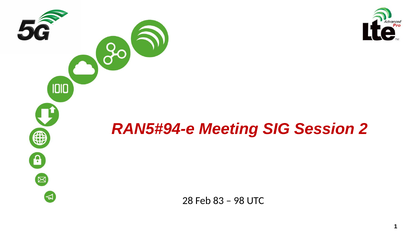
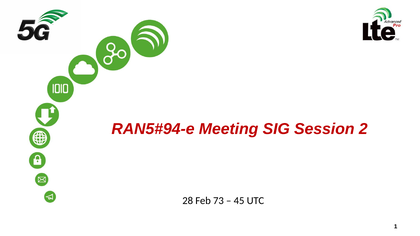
83: 83 -> 73 (218, 201)
98: 98 -> 45 (239, 201)
